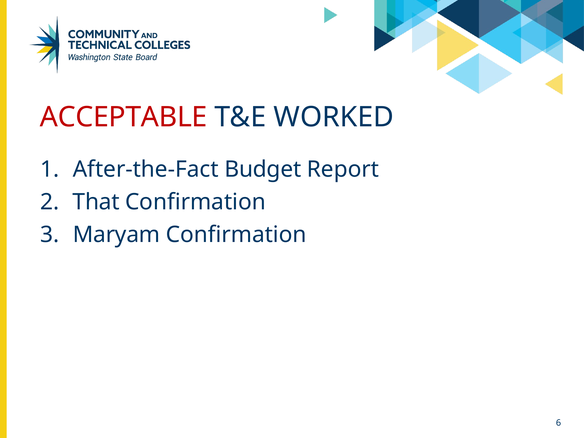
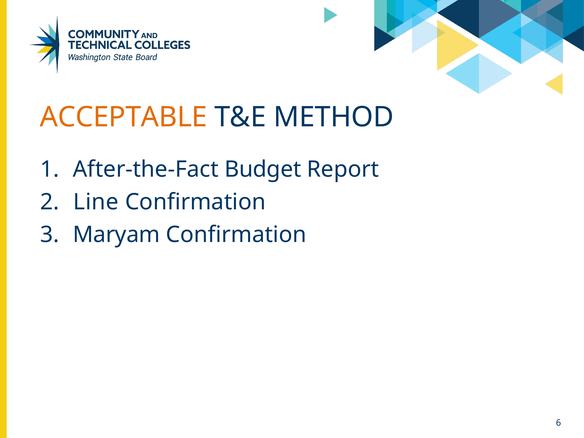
ACCEPTABLE colour: red -> orange (124, 117)
WORKED: WORKED -> METHOD (334, 117)
That: That -> Line (96, 202)
